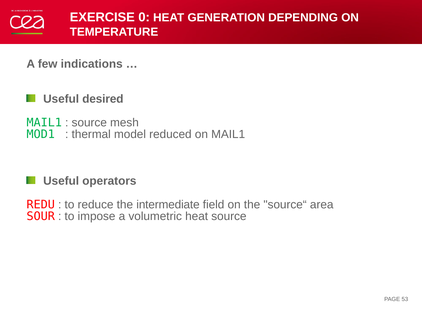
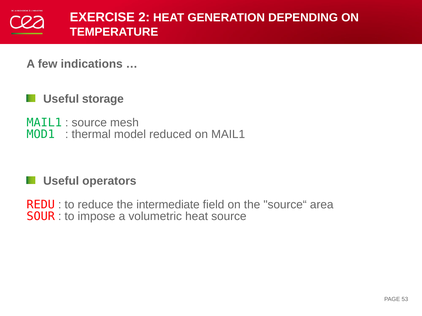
0: 0 -> 2 (144, 17)
desired: desired -> storage (103, 99)
